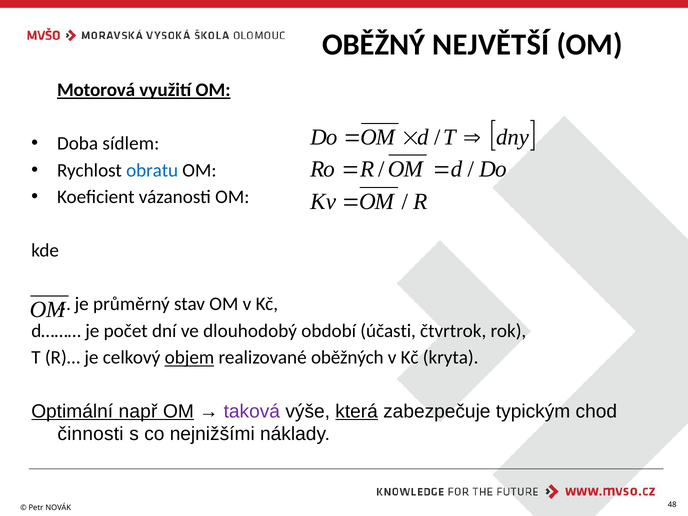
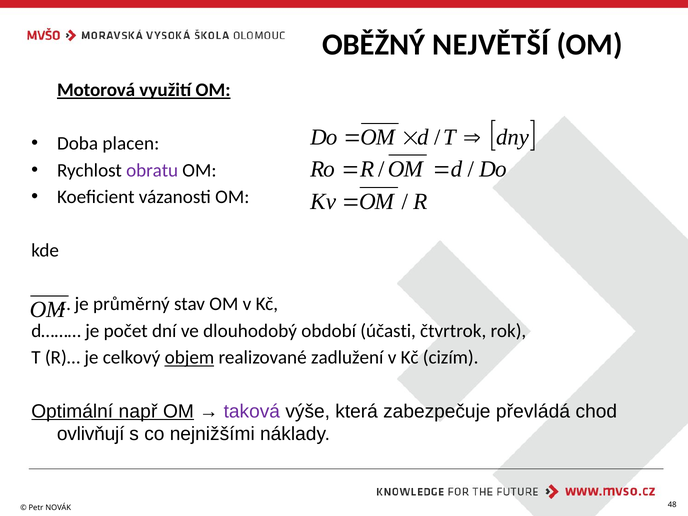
sídlem: sídlem -> placen (131, 144)
obratu colour: blue -> purple (152, 170)
oběžných: oběžných -> zadlužení (347, 358)
kryta: kryta -> cizím (451, 358)
která underline: present -> none (357, 411)
typickým: typickým -> převládá (533, 411)
činnosti: činnosti -> ovlivňují (91, 434)
